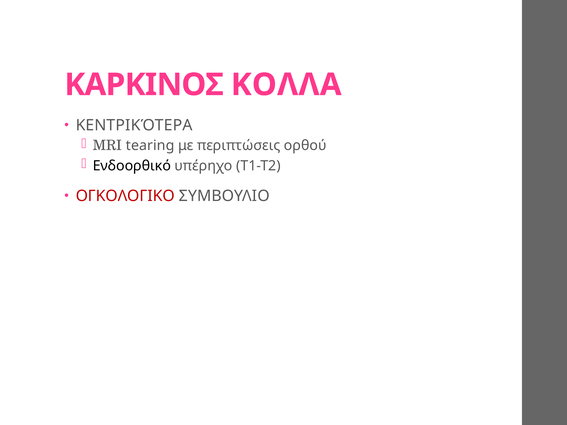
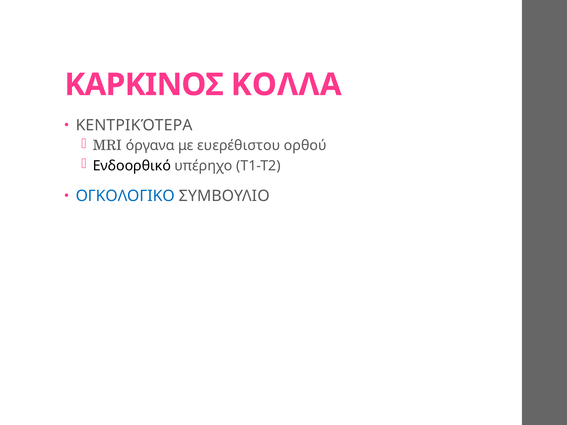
tearing: tearing -> όργανα (150, 146)
περιπτώσεις: περιπτώσεις -> ευερέθιστου (239, 146)
ΟΓΚΟΛΟΓΙΚΟ colour: red -> blue (125, 196)
